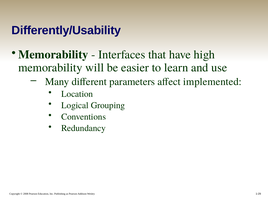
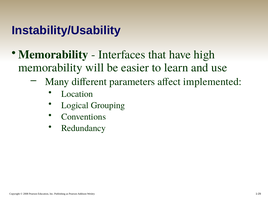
Differently/Usability: Differently/Usability -> Instability/Usability (66, 30)
